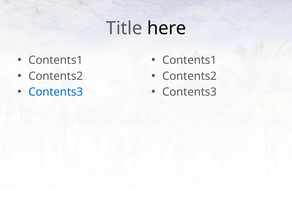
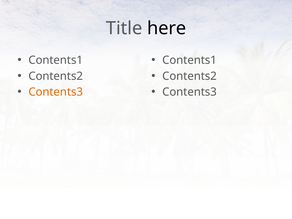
Contents3 colour: blue -> orange (56, 92)
